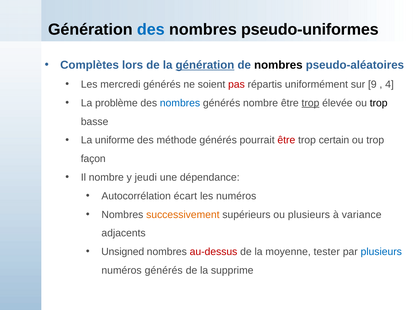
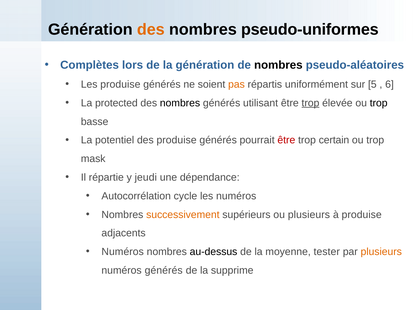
des colour: blue -> orange (151, 30)
génération underline: present -> none (205, 65)
Les mercredi: mercredi -> produise (120, 84)
pas colour: red -> orange (236, 84)
9: 9 -> 5 (372, 84)
4: 4 -> 6 (390, 84)
problème: problème -> protected (116, 103)
nombres colour: blue -> black (180, 103)
générés nombre: nombre -> utilisant (261, 103)
uniforme: uniforme -> potentiel (115, 140)
des méthode: méthode -> produise (177, 140)
façon: façon -> mask (93, 159)
Il nombre: nombre -> répartie (106, 177)
écart: écart -> cycle (185, 196)
à variance: variance -> produise (362, 214)
Unsigned: Unsigned -> Numéros (123, 252)
au-dessus colour: red -> black (214, 252)
plusieurs colour: blue -> orange (381, 252)
